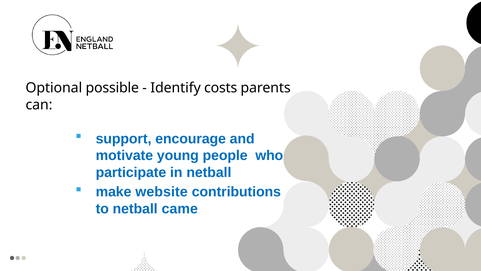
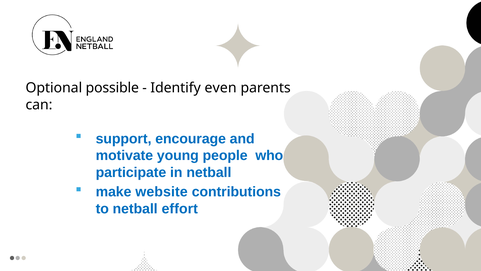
costs: costs -> even (221, 88)
came: came -> effort (180, 209)
